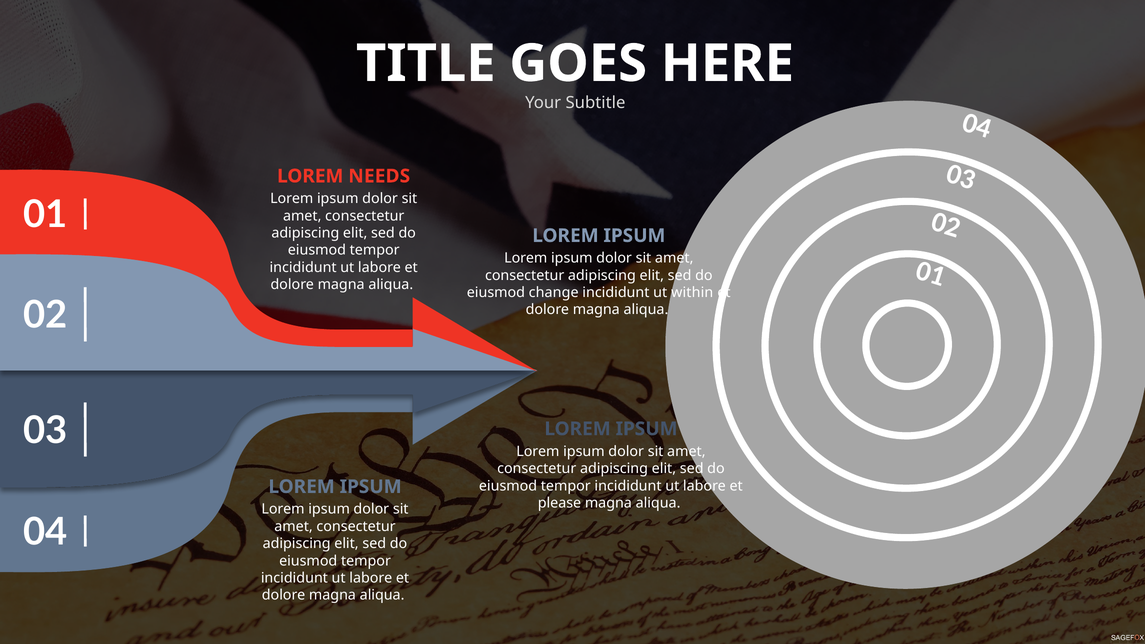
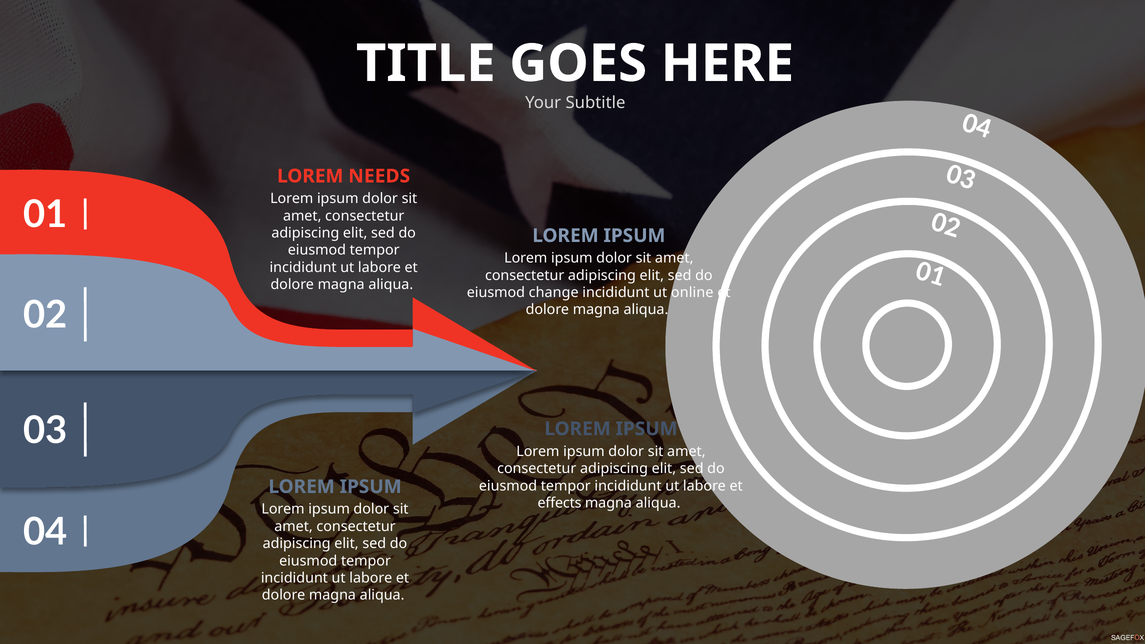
within: within -> online (692, 293)
please: please -> effects (560, 503)
